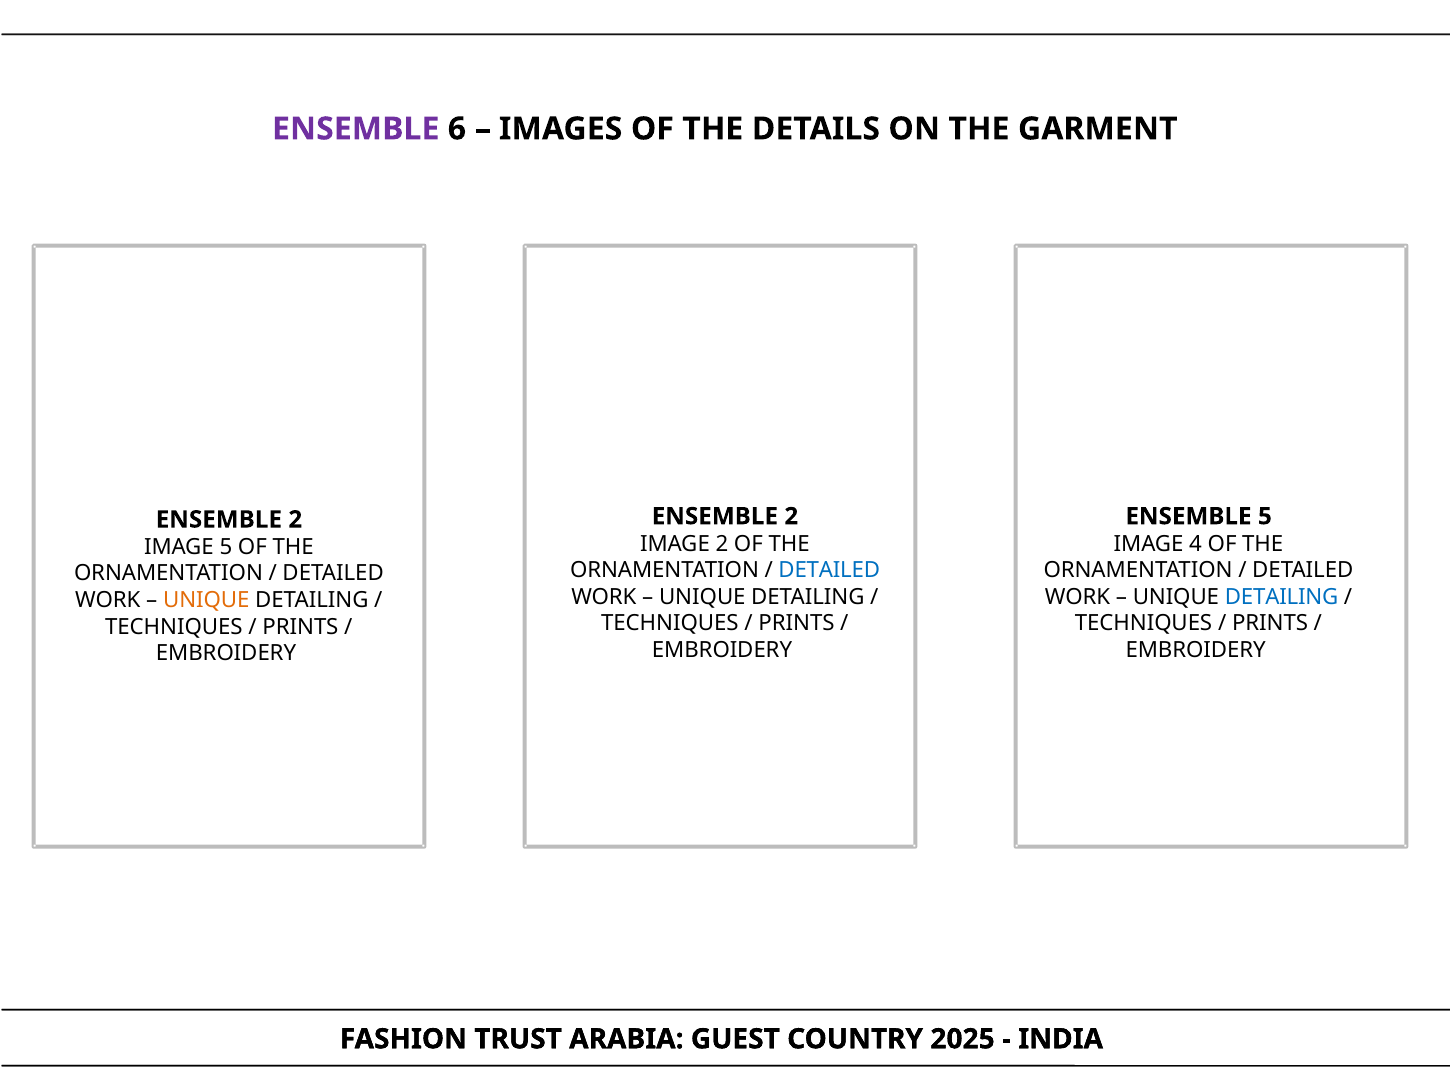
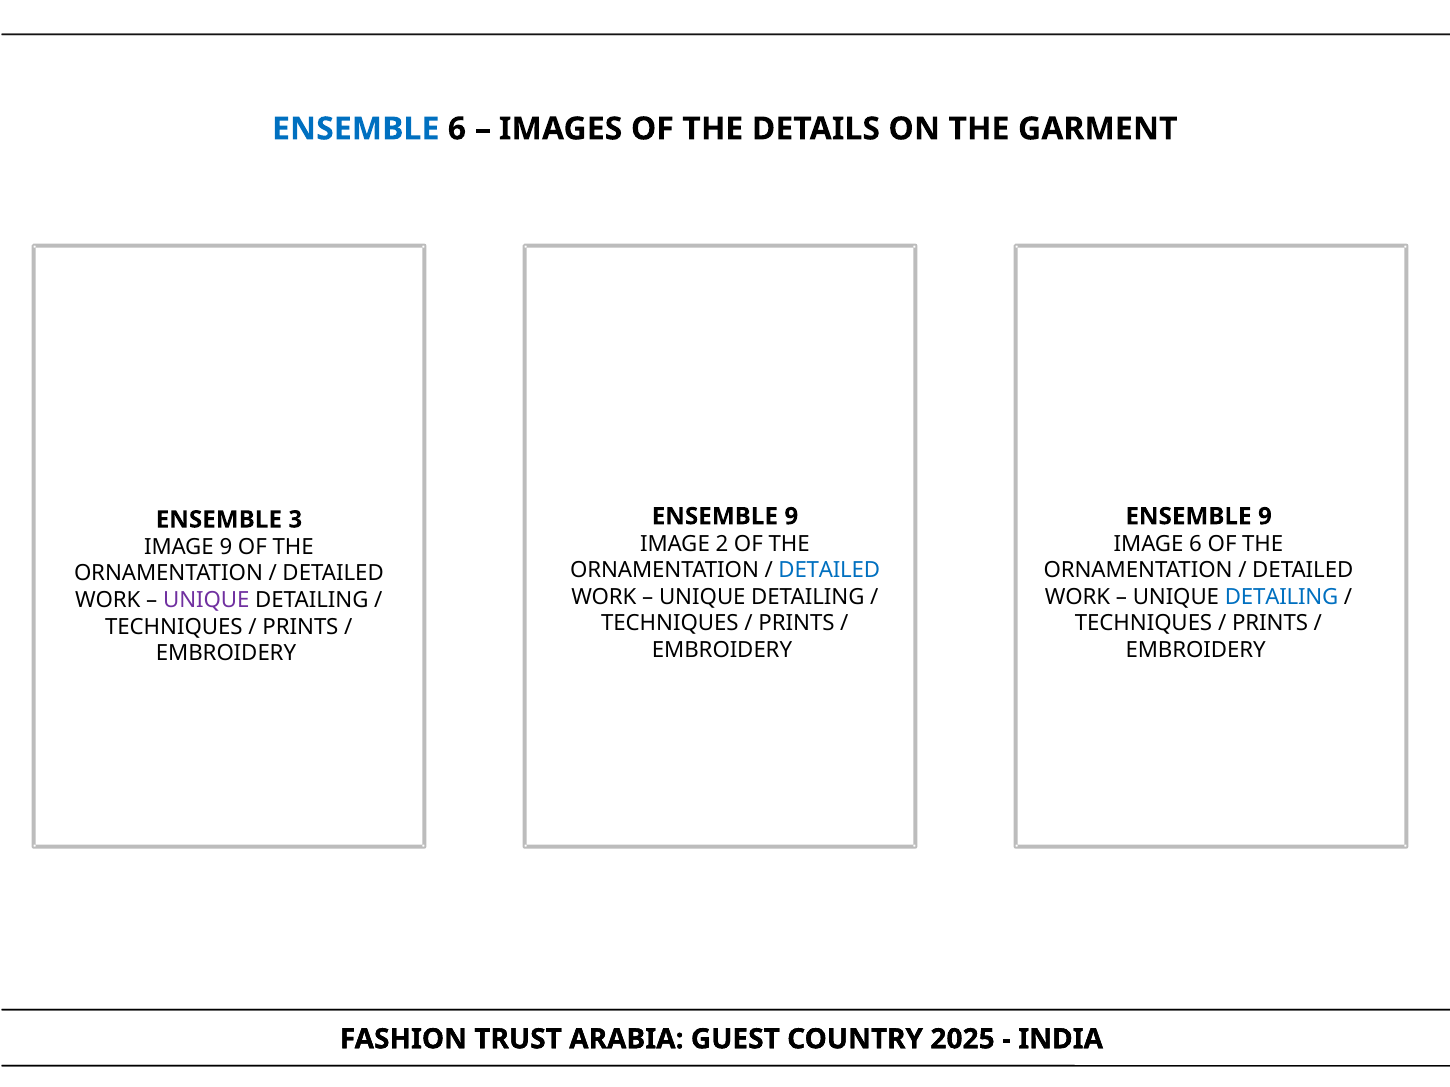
ENSEMBLE colour: purple -> blue (356, 129)
2: 2 -> 9 (791, 517)
5: 5 -> 9 (1265, 517)
2: 2 -> 3 (295, 520)
IMAGE 4: 4 -> 6 (1196, 544)
IMAGE 5: 5 -> 9 (226, 547)
UNIQUE colour: orange -> purple (206, 600)
